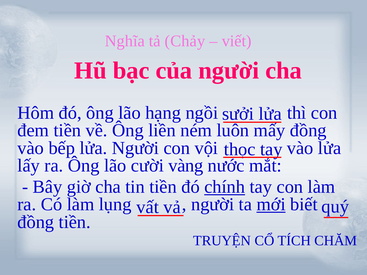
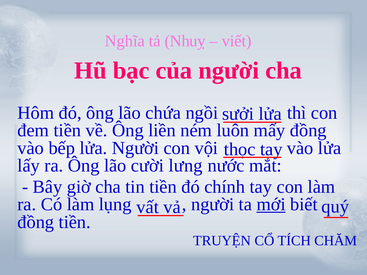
Chảy: Chảy -> Nhuỵ (185, 41)
hạng: hạng -> chứa (163, 113)
vàng: vàng -> lưng (186, 166)
chính underline: present -> none (225, 187)
